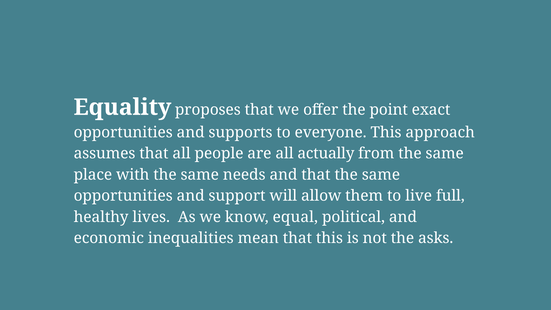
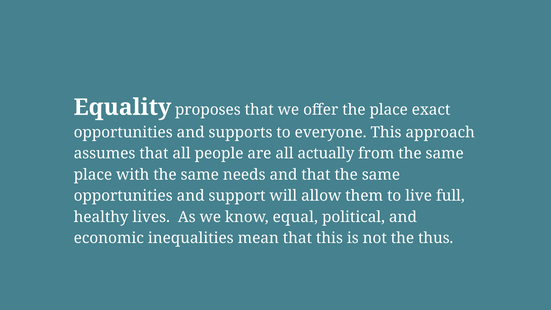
the point: point -> place (389, 110)
asks: asks -> thus (436, 238)
